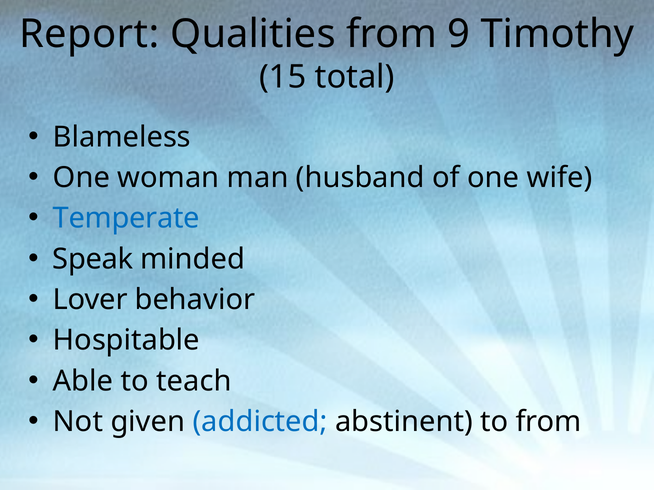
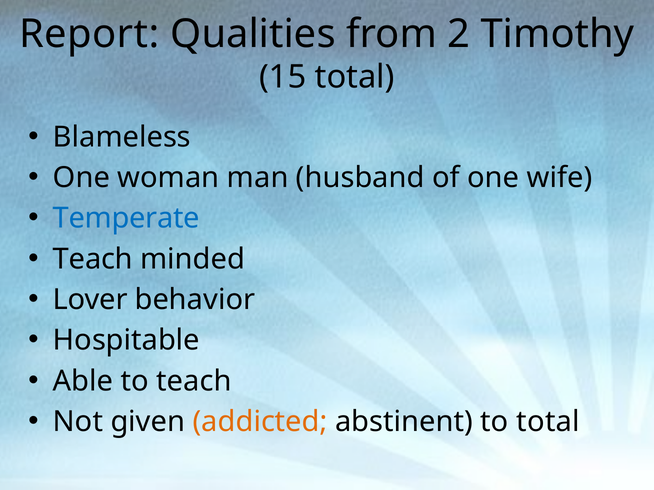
9: 9 -> 2 (459, 34)
Speak: Speak -> Teach (93, 259)
addicted colour: blue -> orange (260, 422)
to from: from -> total (548, 422)
